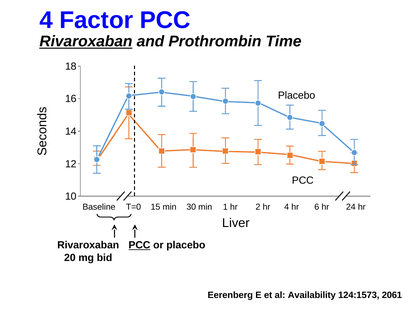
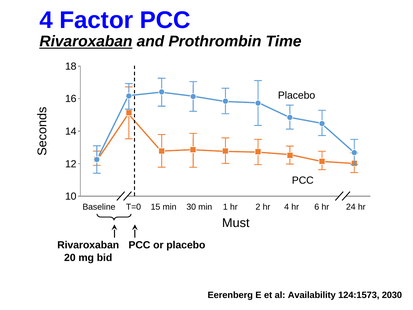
Liver: Liver -> Must (236, 223)
PCC underline: present -> none (139, 245)
2061: 2061 -> 2030 (392, 295)
